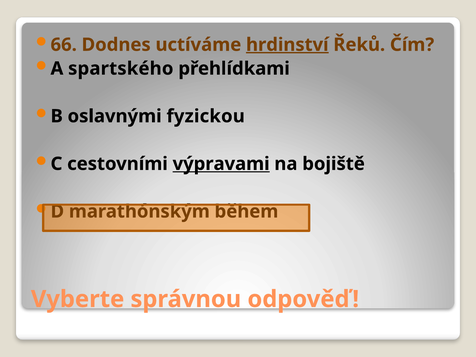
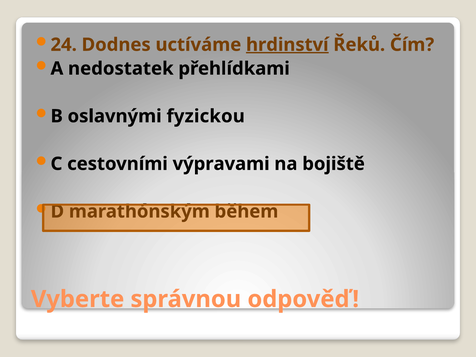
66: 66 -> 24 (64, 45)
spartského: spartského -> nedostatek (121, 69)
výpravami underline: present -> none (221, 164)
